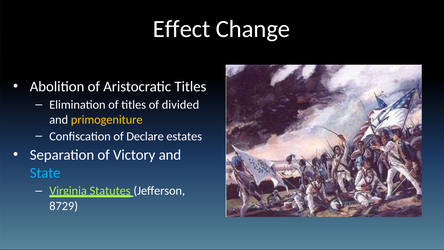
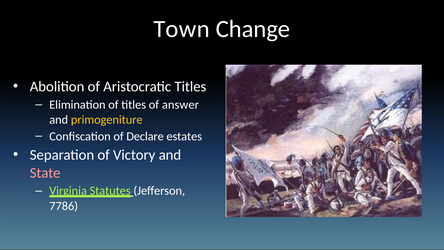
Effect: Effect -> Town (182, 29)
divided: divided -> answer (180, 105)
State colour: light blue -> pink (45, 173)
8729: 8729 -> 7786 (64, 206)
